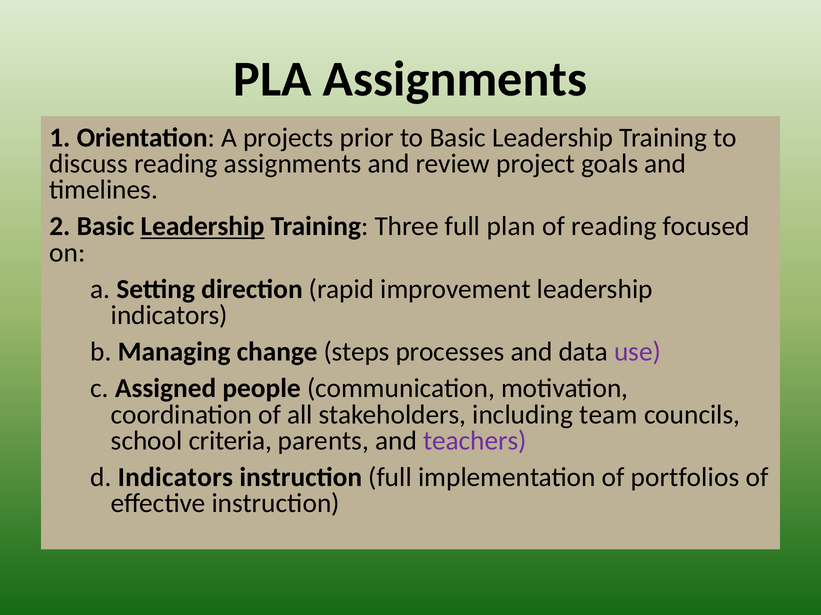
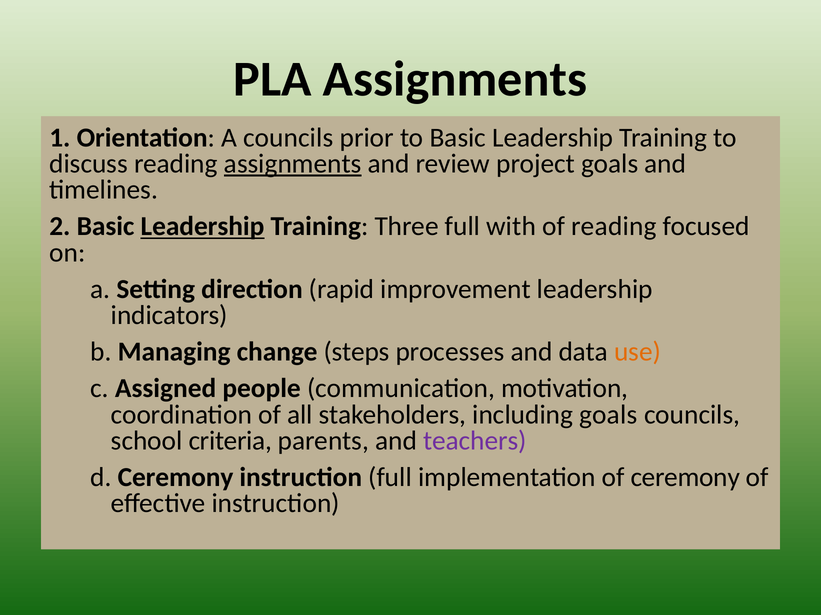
A projects: projects -> councils (288, 138)
assignments underline: none -> present (293, 164)
plan: plan -> with (511, 227)
use colour: purple -> orange (637, 352)
including team: team -> goals (608, 415)
d Indicators: Indicators -> Ceremony (176, 478)
of portfolios: portfolios -> ceremony (685, 478)
